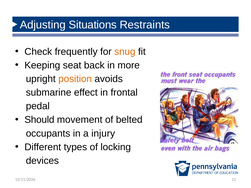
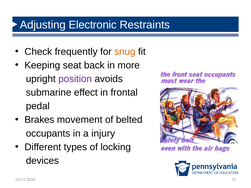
Situations: Situations -> Electronic (93, 25)
position colour: orange -> purple (75, 79)
Should: Should -> Brakes (39, 120)
